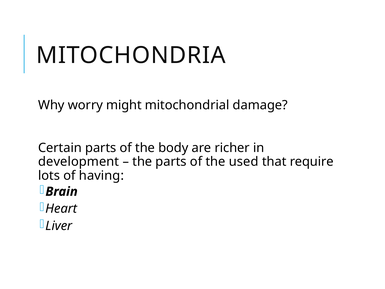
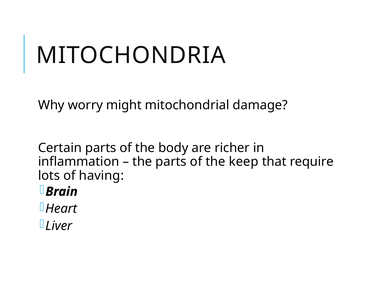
development: development -> inflammation (79, 162)
used: used -> keep (244, 162)
